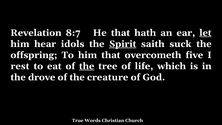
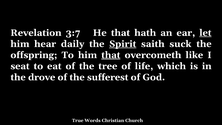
8:7: 8:7 -> 3:7 (73, 33)
idols: idols -> daily (73, 44)
that underline: none -> present (111, 55)
five: five -> like (194, 55)
rest: rest -> seat (20, 66)
the underline: present -> none (87, 66)
creature: creature -> sufferest (108, 77)
